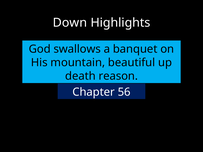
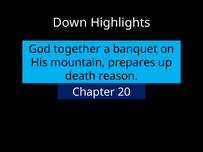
swallows: swallows -> together (77, 49)
beautiful: beautiful -> prepares (132, 63)
56: 56 -> 20 (124, 92)
